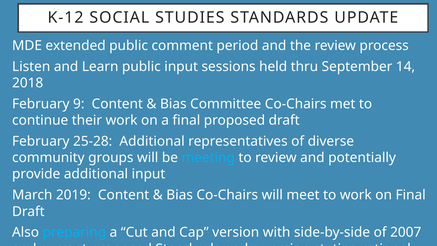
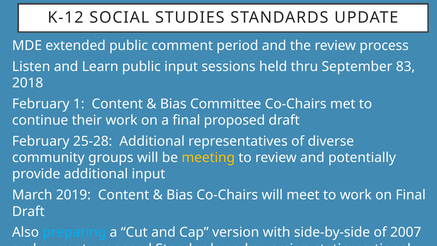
14: 14 -> 83 (406, 67)
9: 9 -> 1 (79, 104)
meeting colour: light blue -> yellow (208, 158)
